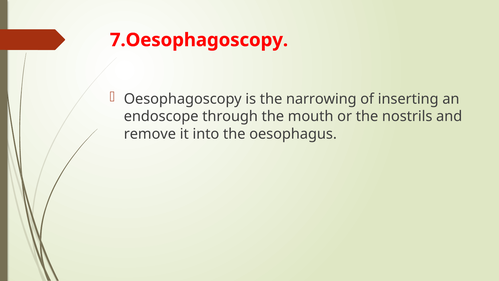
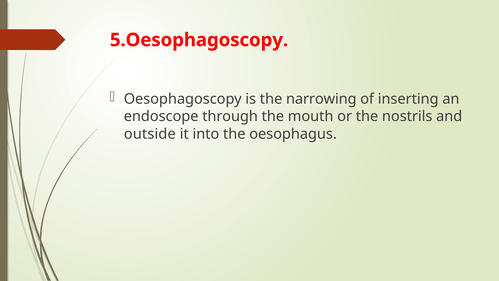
7.Oesophagoscopy: 7.Oesophagoscopy -> 5.Oesophagoscopy (199, 40)
remove: remove -> outside (150, 134)
